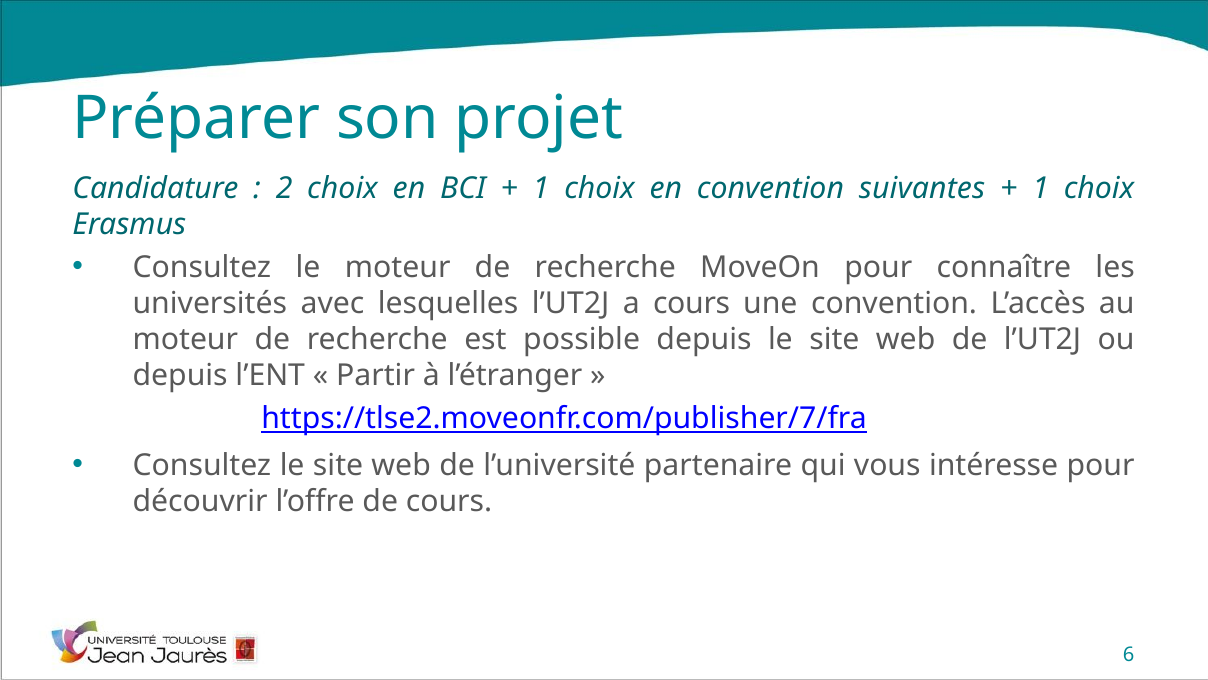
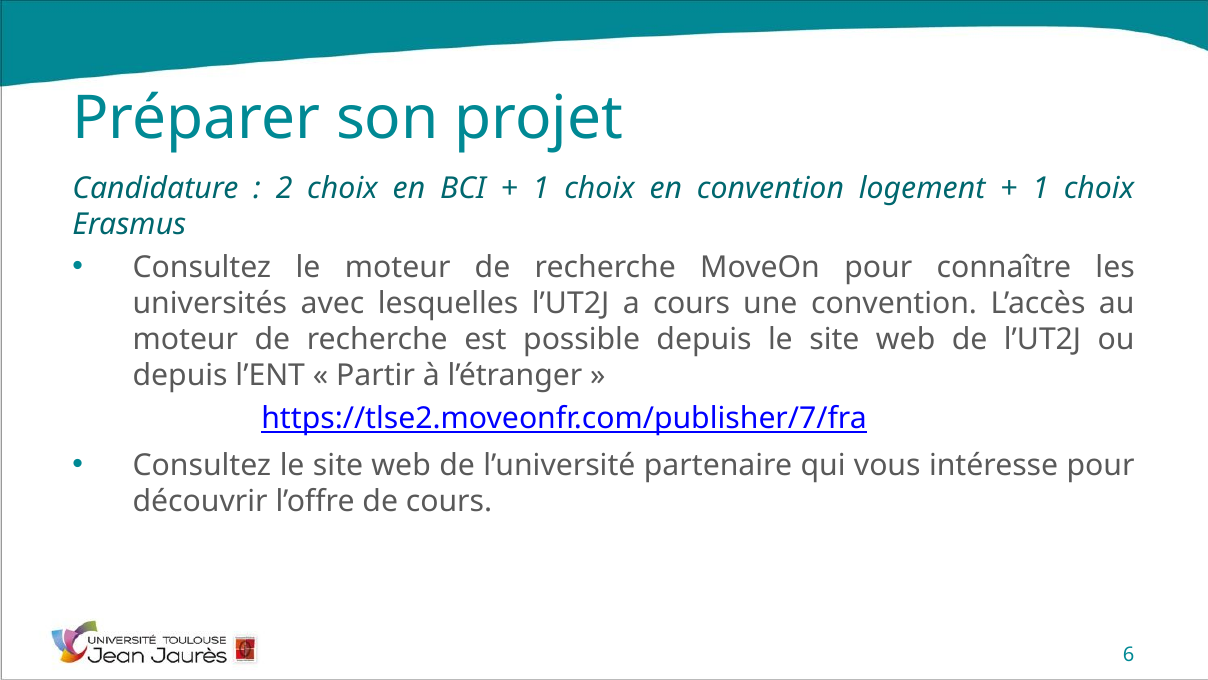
suivantes: suivantes -> logement (922, 188)
